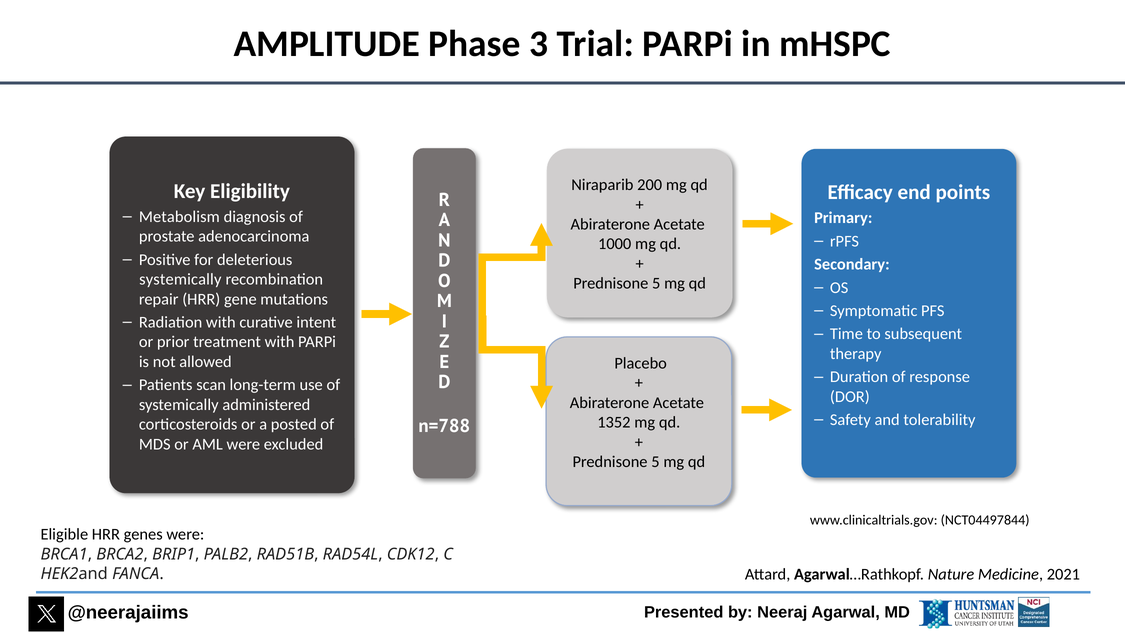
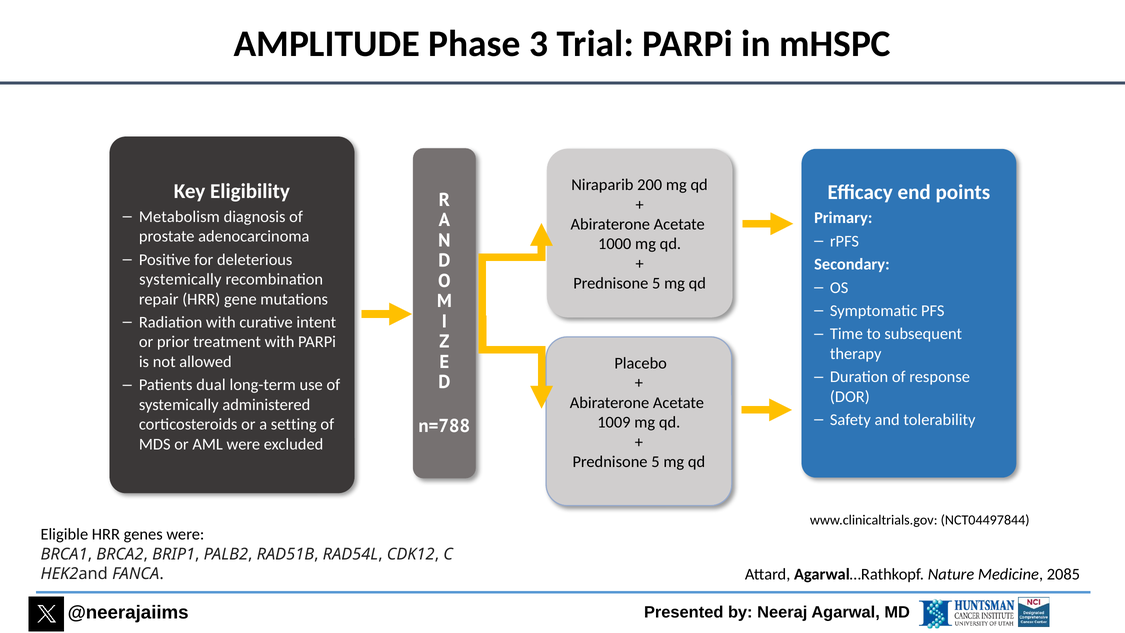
scan: scan -> dual (211, 385)
1352: 1352 -> 1009 (614, 422)
posted: posted -> setting (294, 424)
2021: 2021 -> 2085 (1063, 574)
